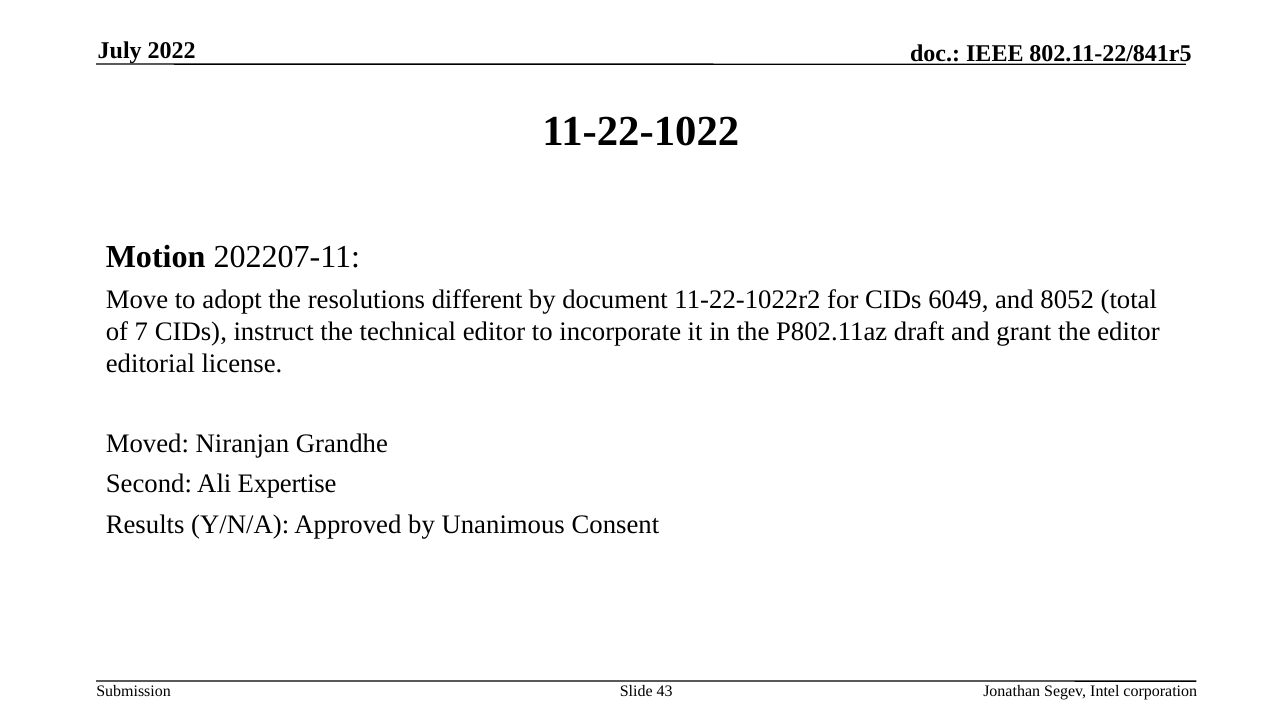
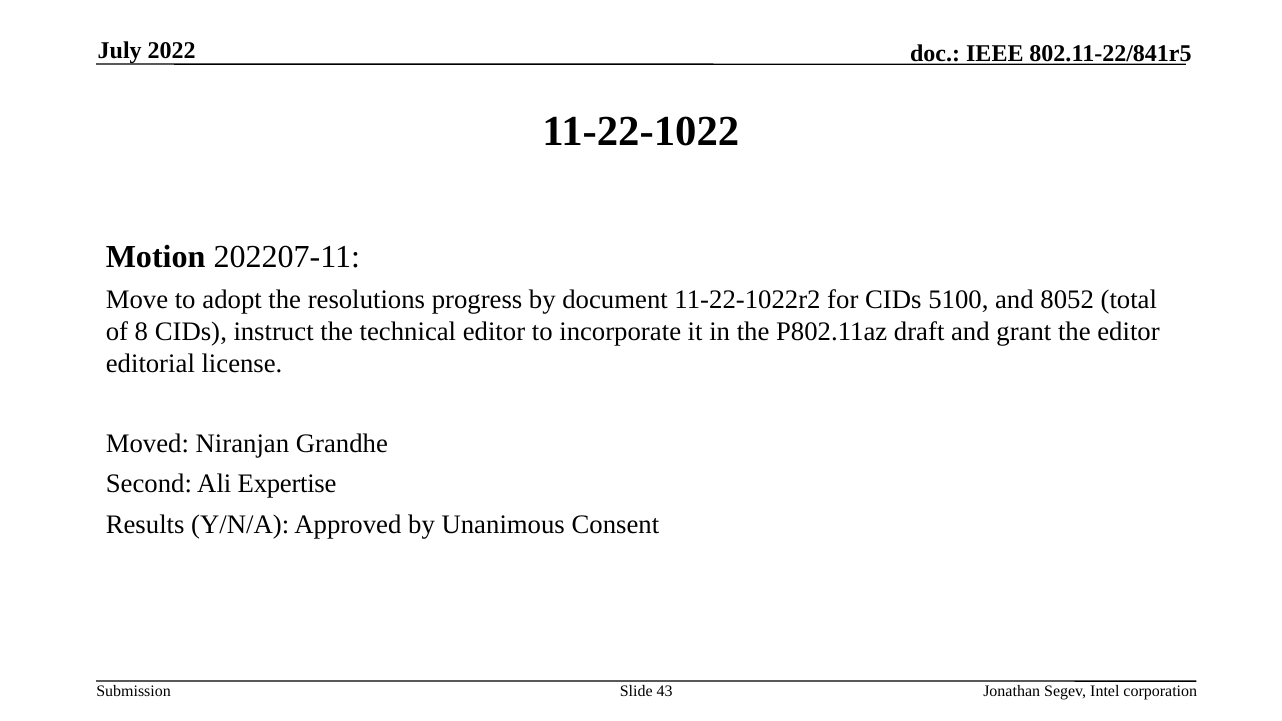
different: different -> progress (477, 300)
6049: 6049 -> 5100 (958, 300)
7: 7 -> 8 (141, 332)
